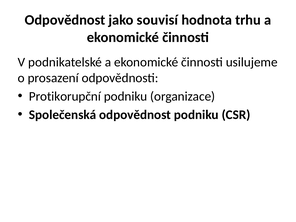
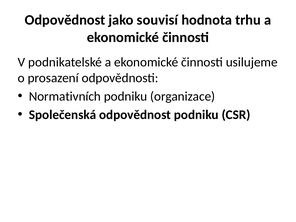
Protikorupční: Protikorupční -> Normativních (65, 96)
